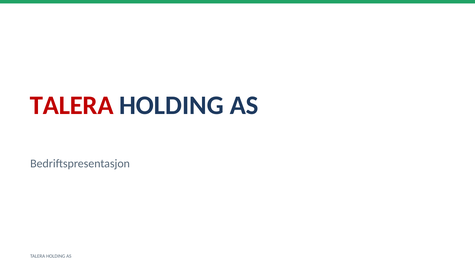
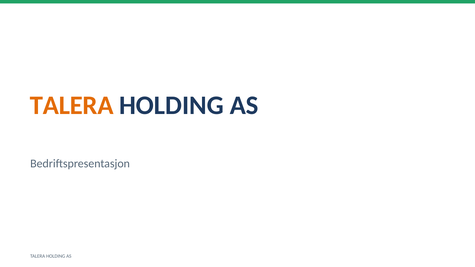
TALERA colour: red -> orange (72, 105)
